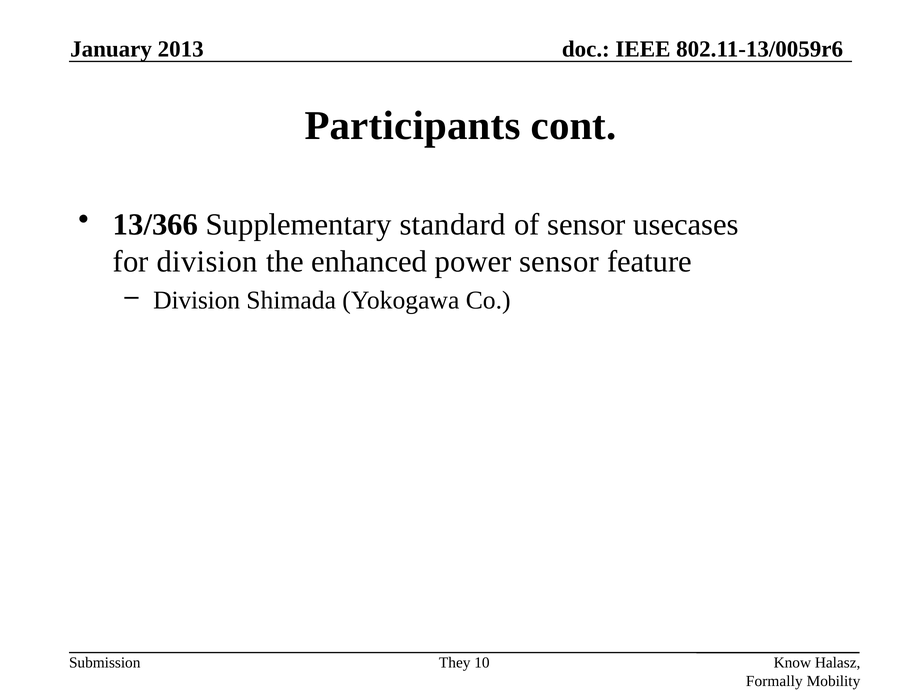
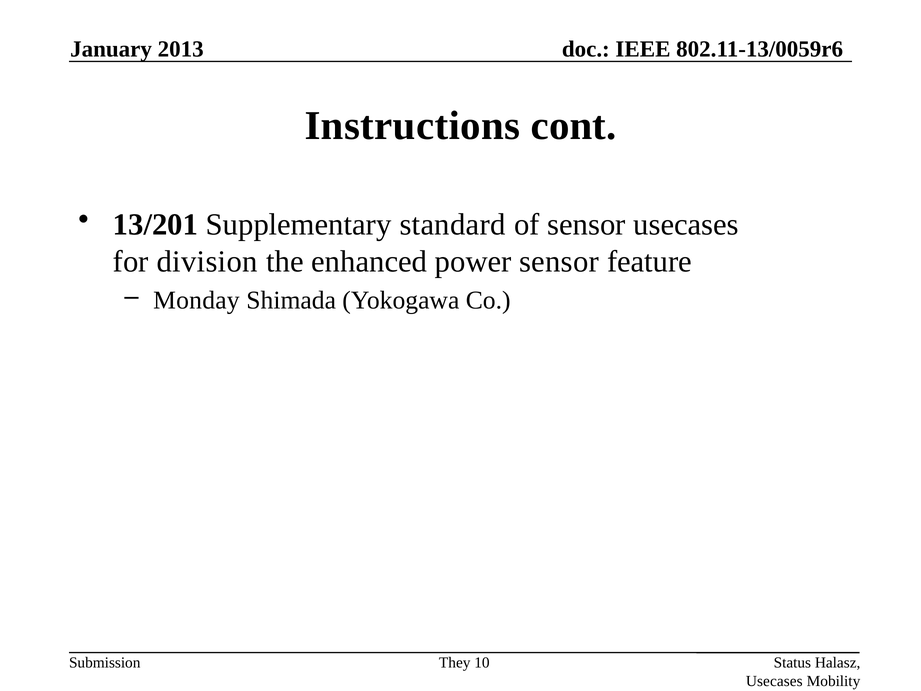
Participants: Participants -> Instructions (412, 126)
13/366: 13/366 -> 13/201 (156, 225)
Division: Division -> Monday (196, 300)
Know: Know -> Status (792, 662)
Formally: Formally -> Usecases (774, 681)
